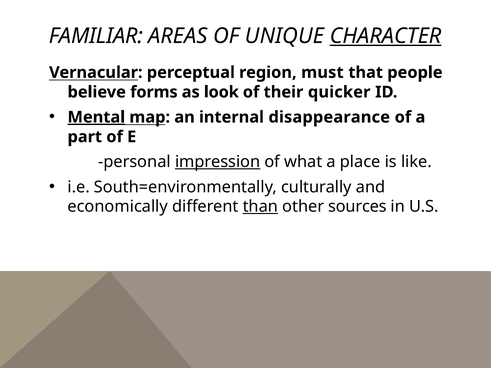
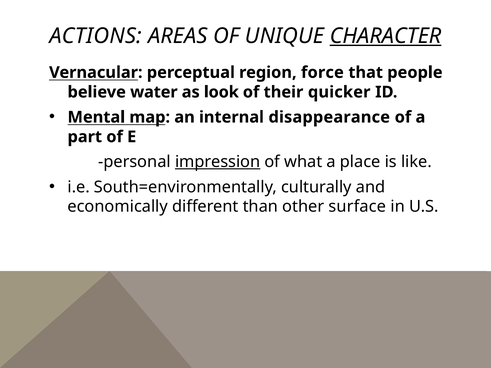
FAMILIAR: FAMILIAR -> ACTIONS (96, 36)
must: must -> force (322, 73)
forms: forms -> water (154, 92)
Mental underline: present -> none (96, 117)
than underline: present -> none (260, 207)
sources: sources -> surface (357, 207)
